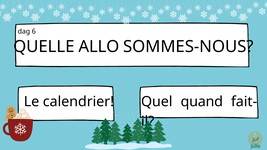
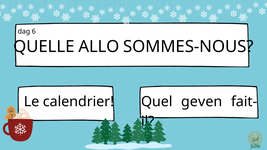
quand: quand -> geven (202, 102)
